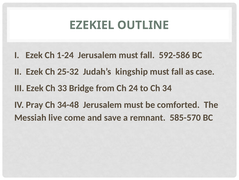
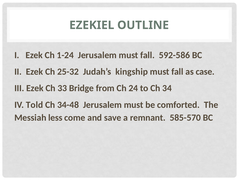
Pray: Pray -> Told (35, 104)
live: live -> less (55, 117)
